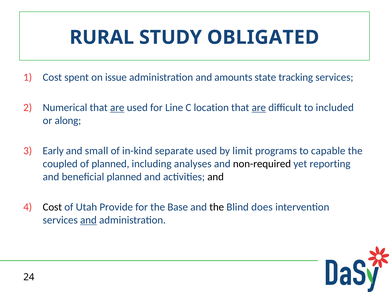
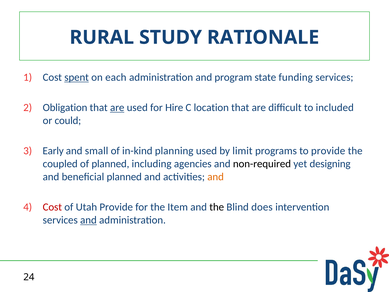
OBLIGATED: OBLIGATED -> RATIONALE (263, 37)
spent underline: none -> present (77, 77)
issue: issue -> each (116, 77)
amounts: amounts -> program (233, 77)
tracking: tracking -> funding (296, 77)
Numerical: Numerical -> Obligation (65, 107)
Line: Line -> Hire (174, 107)
are underline: present -> none (259, 107)
along: along -> could (68, 120)
separate: separate -> planning (174, 151)
to capable: capable -> provide (328, 151)
analyses: analyses -> agencies (193, 164)
reporting: reporting -> designing (330, 164)
and colour: black -> orange (216, 177)
Cost colour: black -> red (52, 207)
Base: Base -> Item (178, 207)
